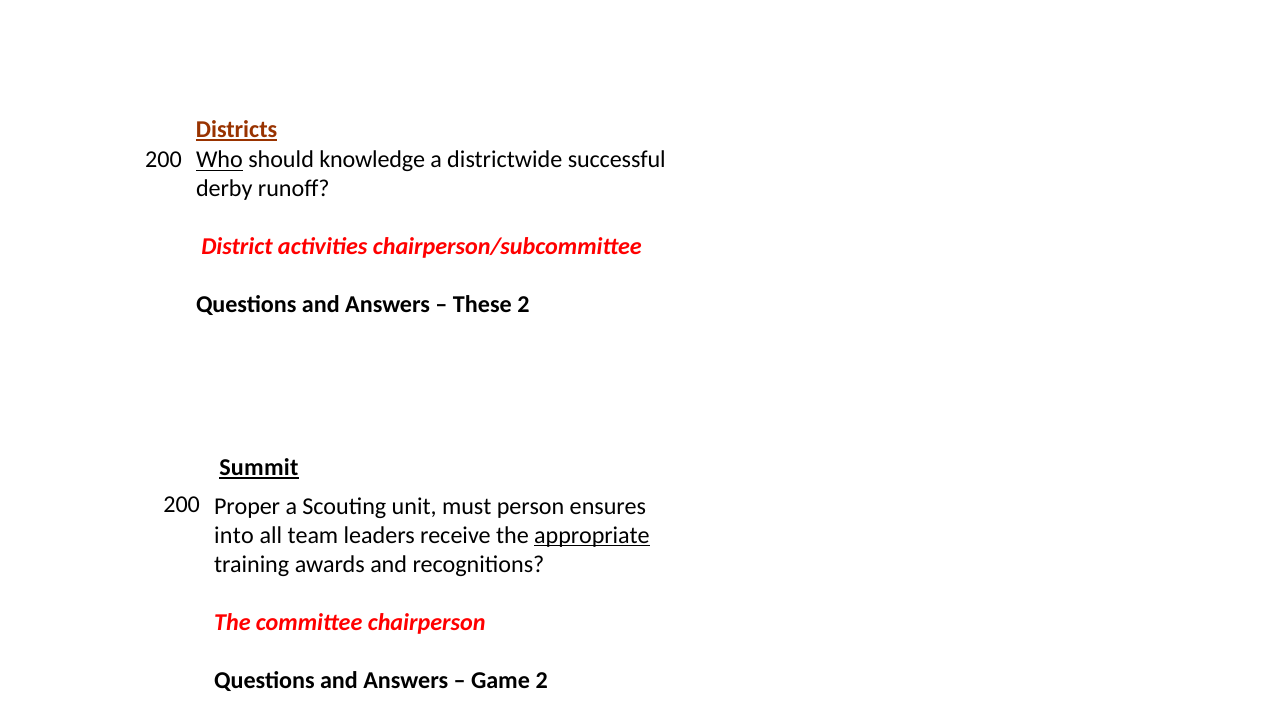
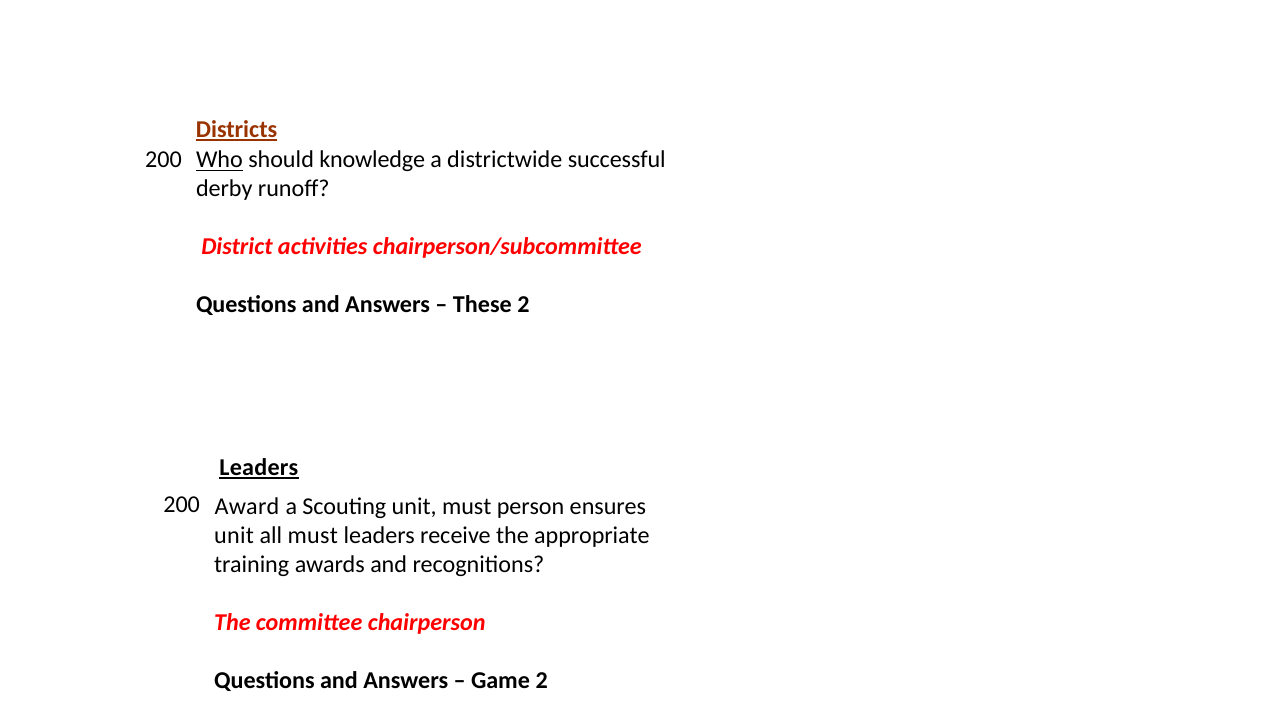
Summit: Summit -> Leaders (259, 467)
Proper: Proper -> Award (247, 506)
into: into -> unit (234, 535)
all team: team -> must (313, 535)
appropriate underline: present -> none (592, 535)
